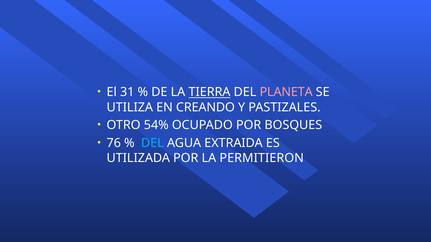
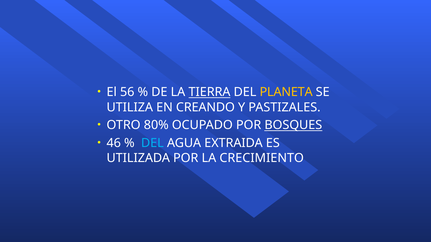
31: 31 -> 56 (127, 92)
PLANETA colour: pink -> yellow (286, 92)
54%: 54% -> 80% (156, 125)
BOSQUES underline: none -> present (293, 125)
76: 76 -> 46 (114, 143)
PERMITIERON: PERMITIERON -> CRECIMIENTO (262, 158)
